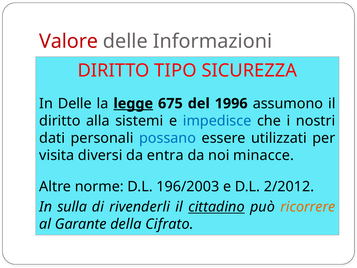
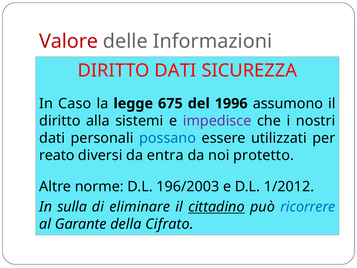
DIRITTO TIPO: TIPO -> DATI (175, 71)
In Delle: Delle -> Caso (75, 103)
legge underline: present -> none (133, 103)
impedisce colour: blue -> purple (217, 121)
visita: visita -> reato (57, 155)
minacce: minacce -> protetto (264, 155)
2/2012: 2/2012 -> 1/2012 (289, 187)
rivenderli: rivenderli -> eliminare (140, 207)
ricorrere colour: orange -> blue (308, 207)
